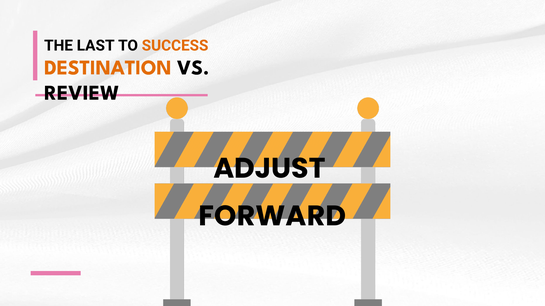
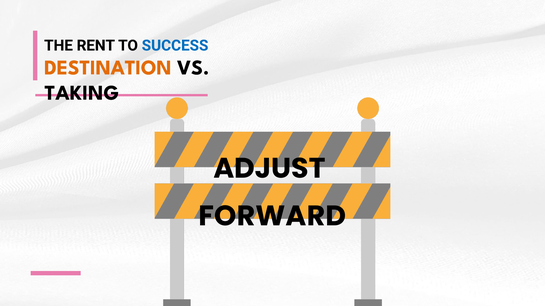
LAST: LAST -> RENT (96, 46)
SUCCESS colour: orange -> blue (175, 46)
REVIEW: REVIEW -> TAKING (82, 93)
